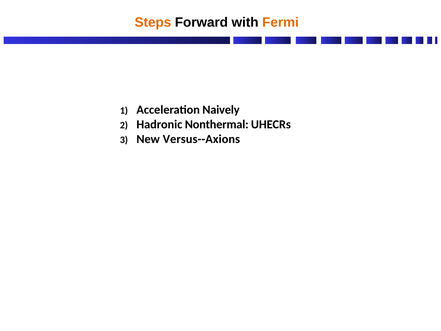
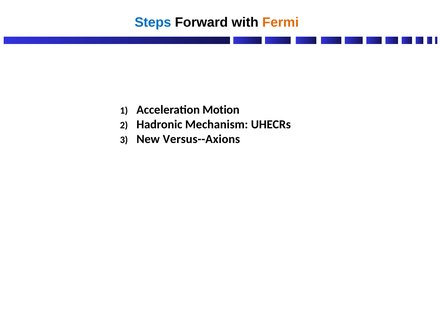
Steps colour: orange -> blue (153, 22)
Naively: Naively -> Motion (221, 110)
Nonthermal: Nonthermal -> Mechanism (217, 124)
